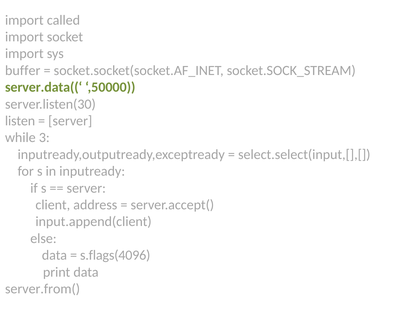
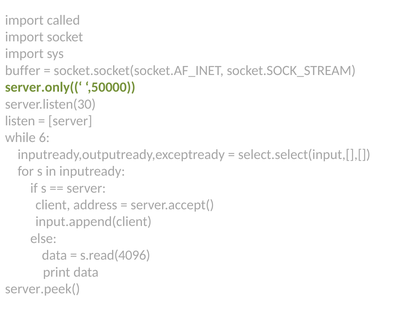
server.data((‘: server.data((‘ -> server.only((‘ (44, 87)
3: 3 -> 6 (44, 138)
s.flags(4096: s.flags(4096 -> s.read(4096 (115, 255)
server.from(: server.from( -> server.peek( (43, 289)
